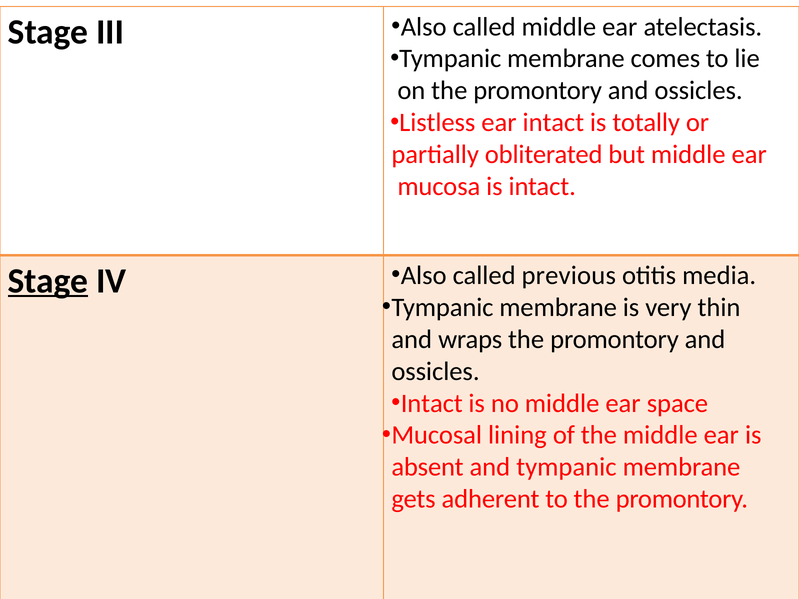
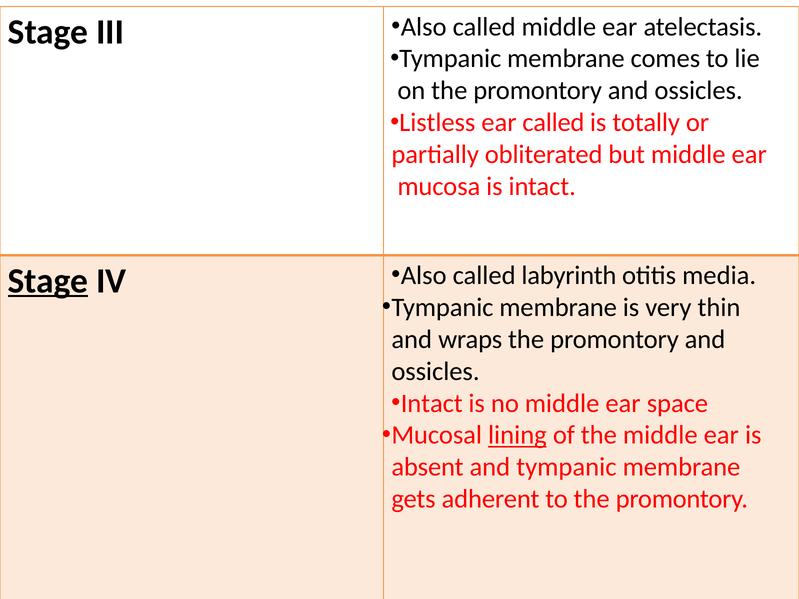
ear intact: intact -> called (553, 123)
previous: previous -> labyrinth (569, 276)
lining underline: none -> present (517, 435)
